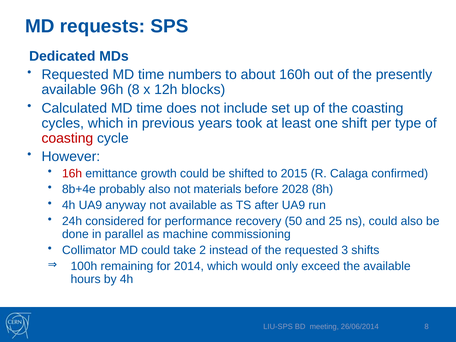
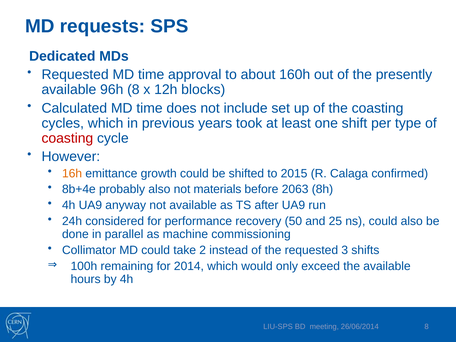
numbers: numbers -> approval (195, 75)
16h colour: red -> orange (72, 173)
2028: 2028 -> 2063 (295, 189)
